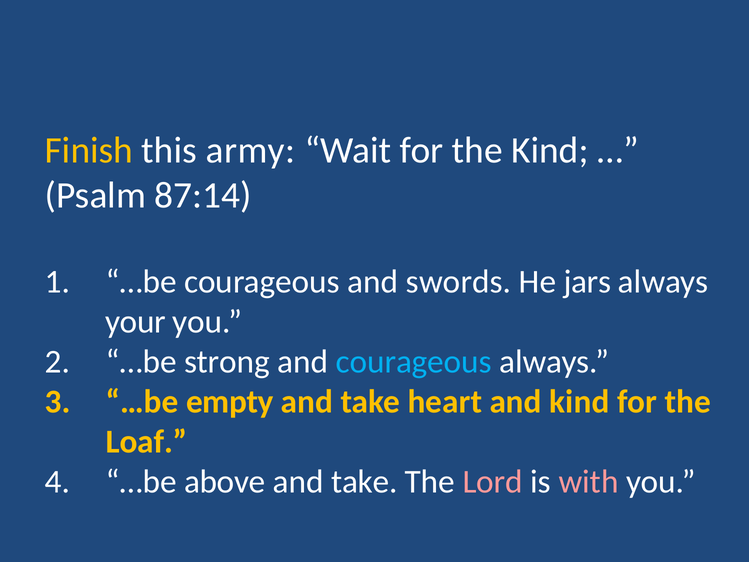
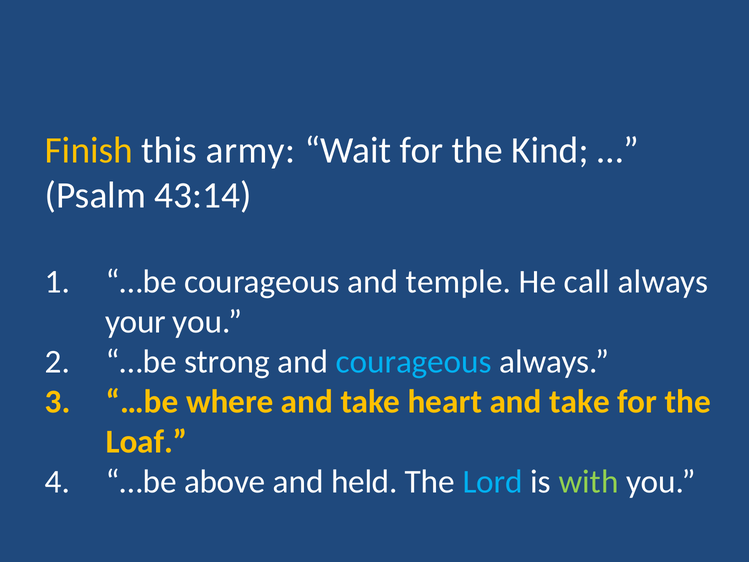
87:14: 87:14 -> 43:14 (203, 195)
swords: swords -> temple (459, 282)
jars: jars -> call (587, 282)
empty: empty -> where (230, 402)
heart and kind: kind -> take (580, 402)
take: take -> held (364, 482)
Lord colour: pink -> light blue (493, 482)
with colour: pink -> light green (589, 482)
